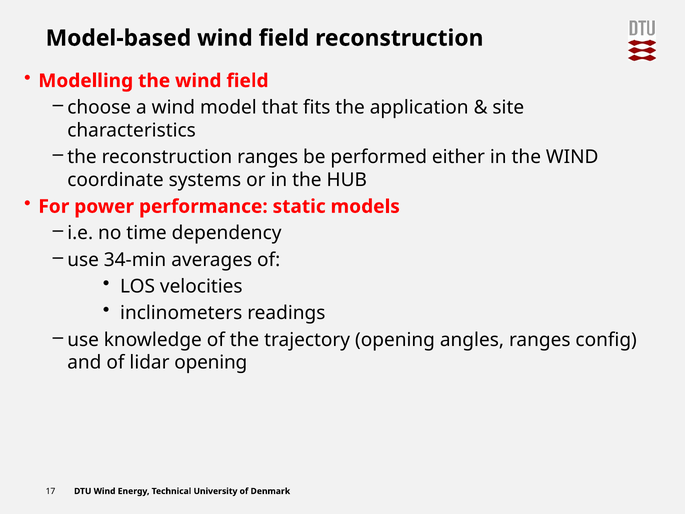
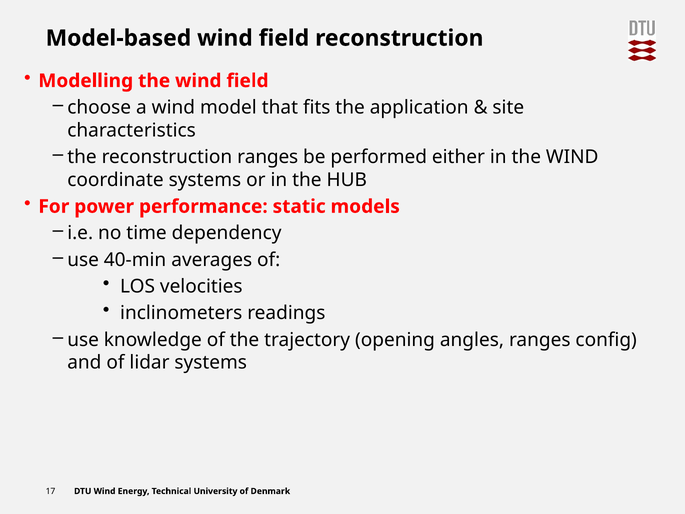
34-min: 34-min -> 40-min (135, 260)
lidar opening: opening -> systems (211, 362)
